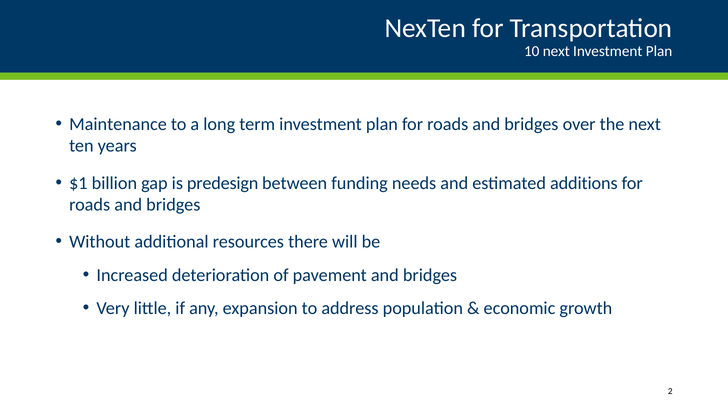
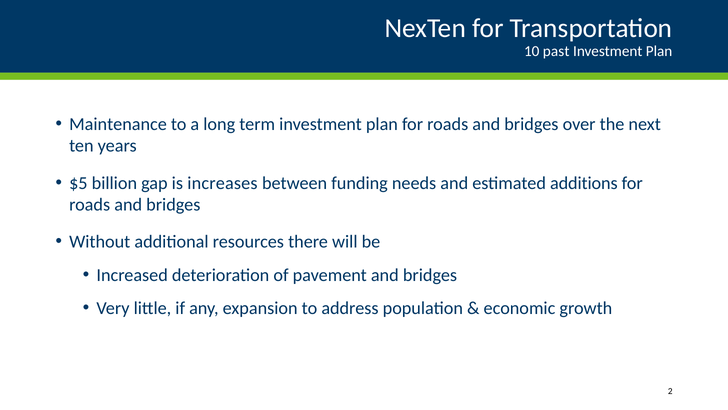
10 next: next -> past (556, 51)
$1: $1 -> $5 (78, 183)
predesign: predesign -> increases (222, 183)
